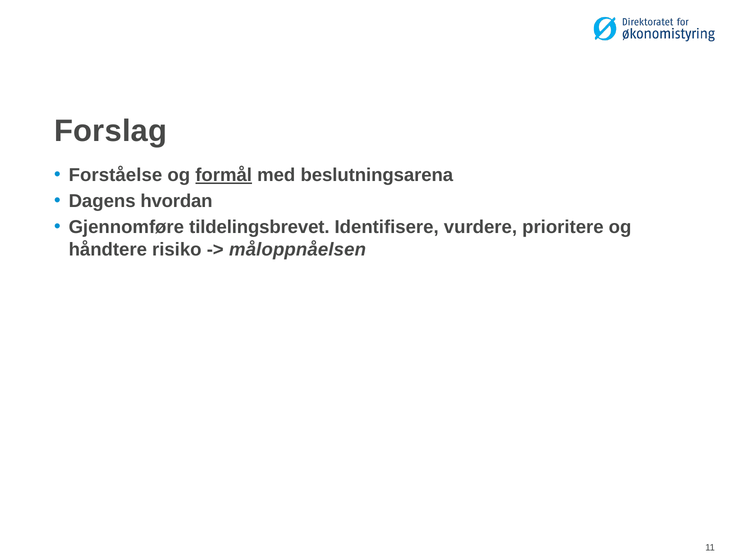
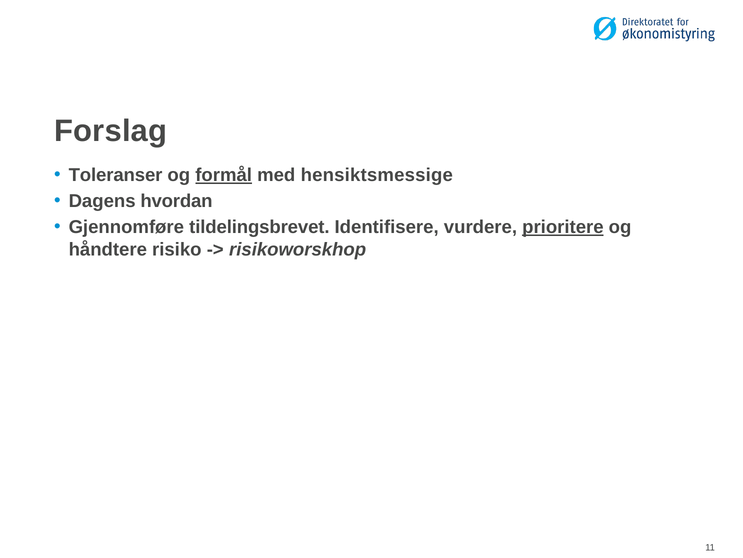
Forståelse: Forståelse -> Toleranser (116, 175)
beslutningsarena: beslutningsarena -> hensiktsmessige (377, 175)
prioritere underline: none -> present (563, 227)
måloppnåelsen: måloppnåelsen -> risikoworskhop (298, 249)
